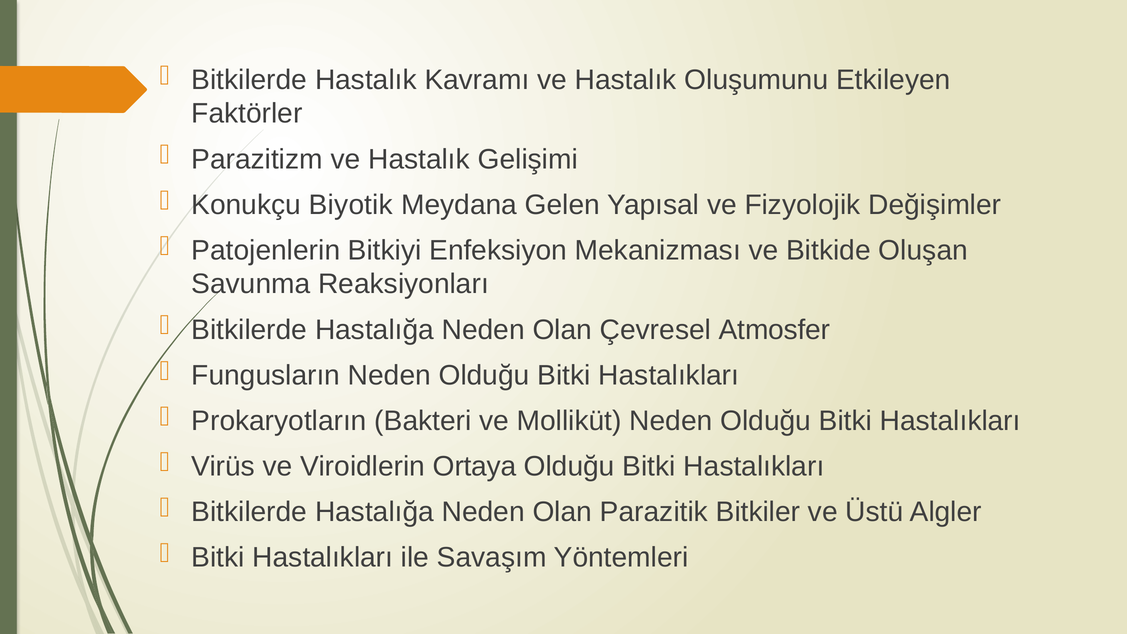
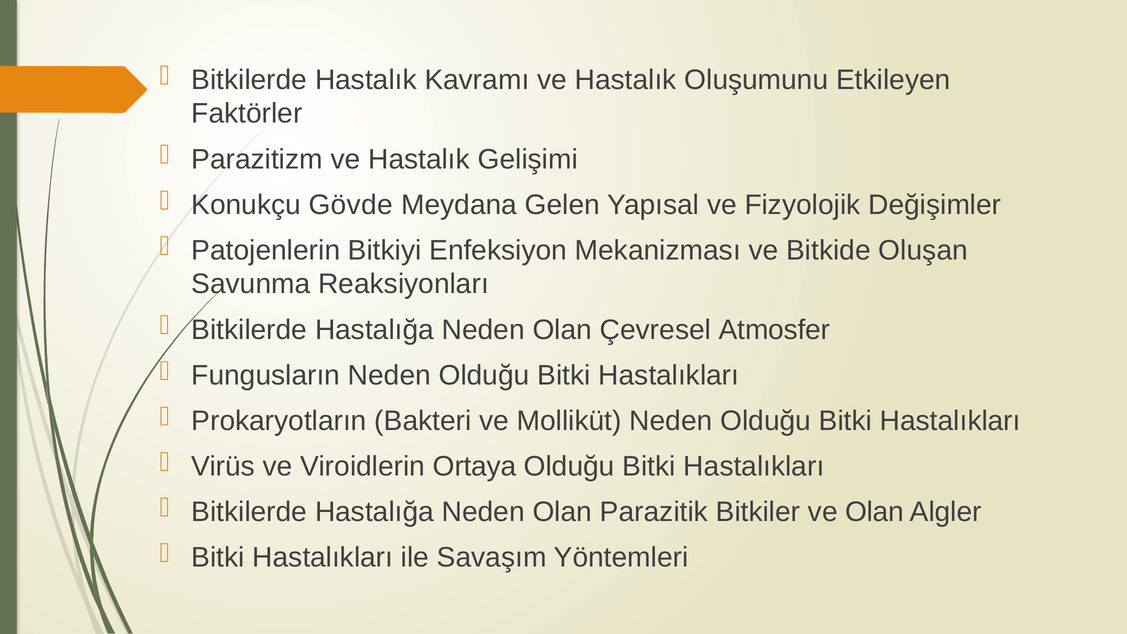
Biyotik: Biyotik -> Gövde (351, 205)
ve Üstü: Üstü -> Olan (874, 512)
